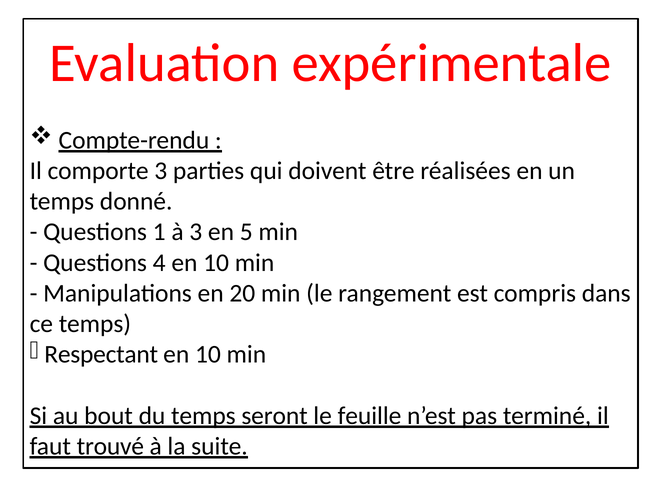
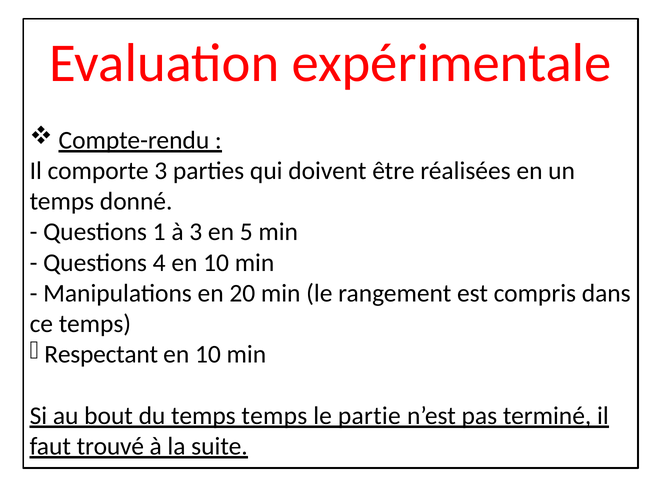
temps seront: seront -> temps (274, 416)
feuille: feuille -> partie (369, 416)
